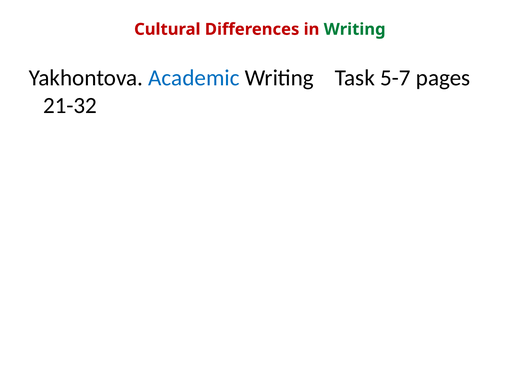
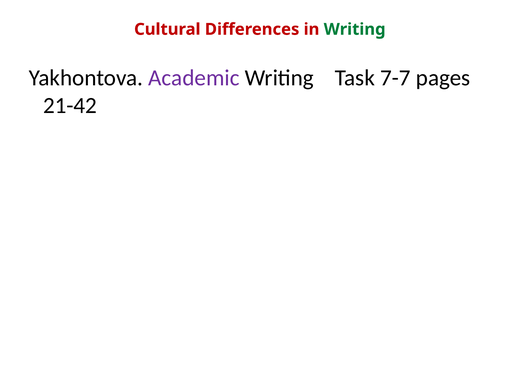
Academic colour: blue -> purple (194, 78)
5-7: 5-7 -> 7-7 (395, 78)
21-32: 21-32 -> 21-42 (70, 106)
